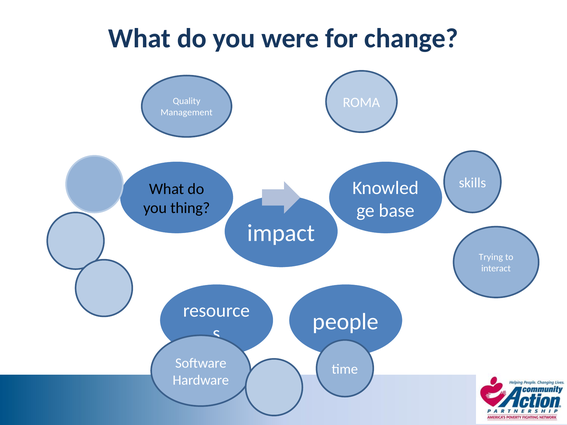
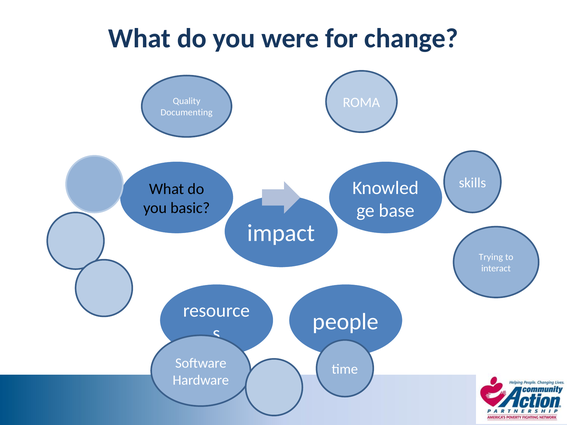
Management: Management -> Documenting (187, 113)
thing: thing -> basic (190, 208)
